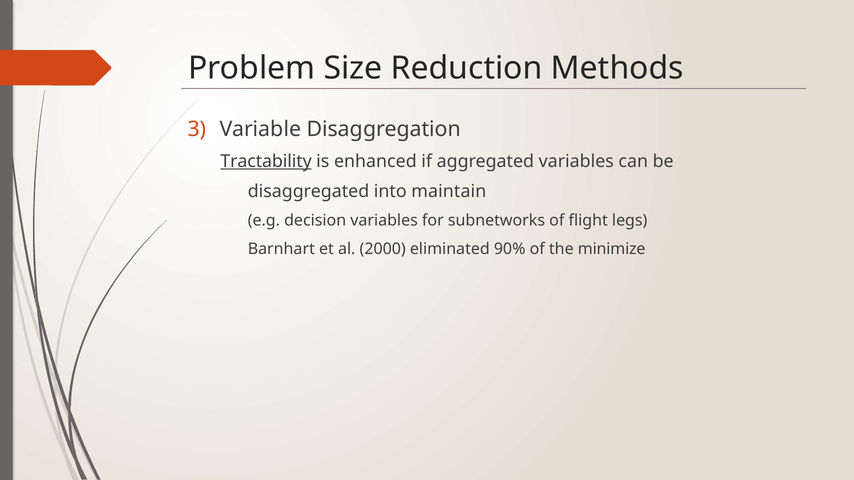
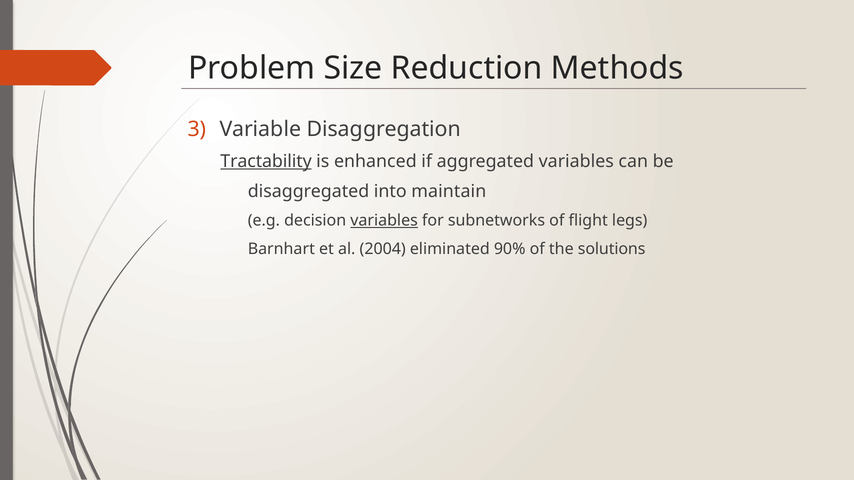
variables underline: none -> present (384, 221)
2000: 2000 -> 2004 (383, 249)
minimize: minimize -> solutions (612, 249)
